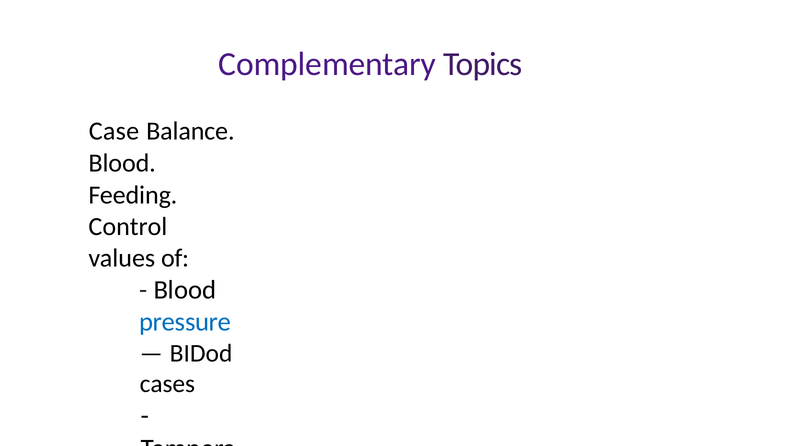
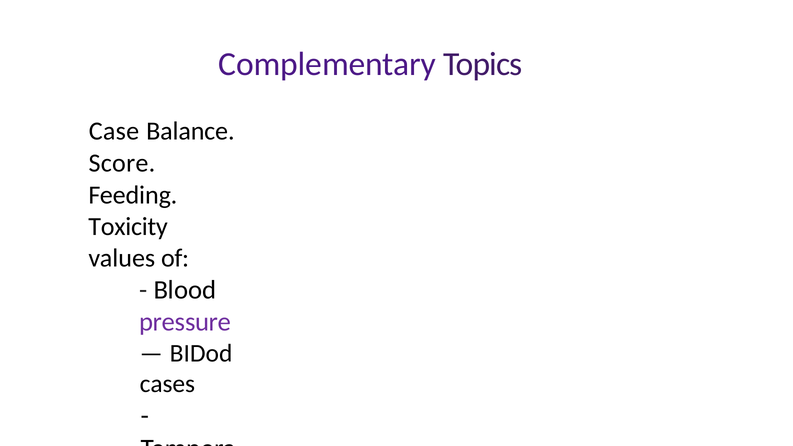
Blood: Blood -> Score (122, 163)
Control: Control -> Toxicity (128, 227)
pressure colour: blue -> purple (185, 322)
